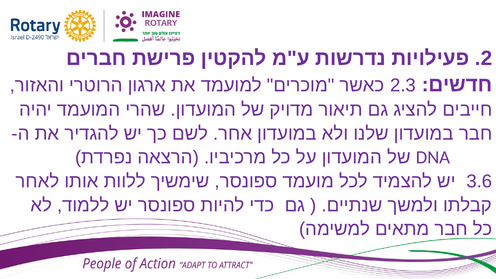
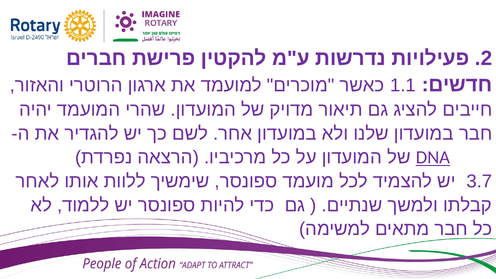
2.3: 2.3 -> 1.1 (403, 85)
DNA underline: none -> present (433, 157)
3.6: 3.6 -> 3.7 (479, 181)
